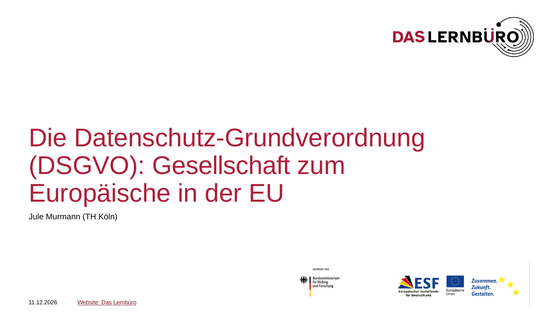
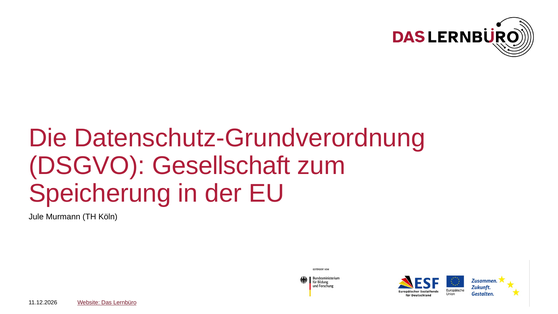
Europäische: Europäische -> Speicherung (100, 193)
